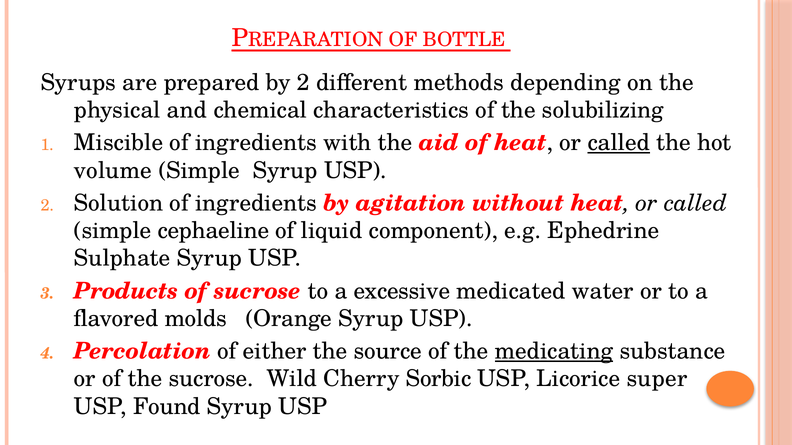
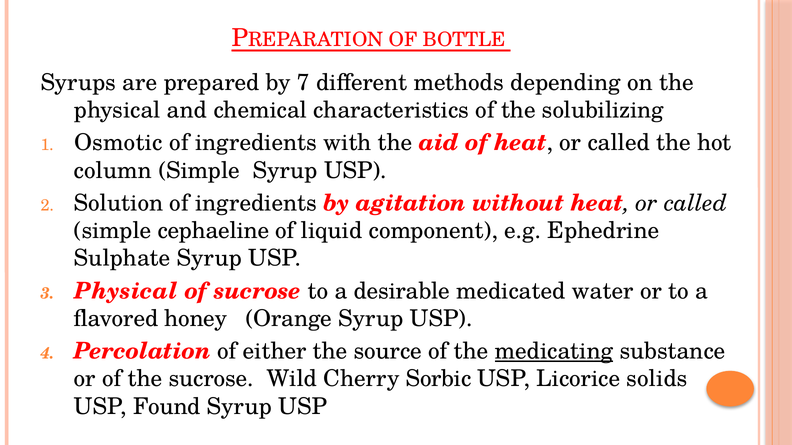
by 2: 2 -> 7 (303, 83)
Miscible: Miscible -> Osmotic (118, 143)
called underline: present -> none (619, 143)
volume: volume -> column (113, 171)
Products: Products -> Physical (126, 291)
excessive: excessive -> desirable (402, 291)
molds: molds -> honey (196, 319)
super: super -> solids (657, 379)
